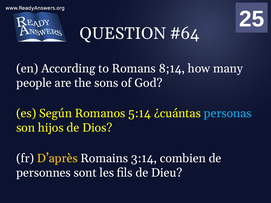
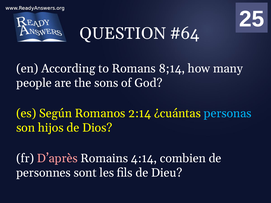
5:14: 5:14 -> 2:14 (140, 114)
D’après colour: yellow -> pink (57, 158)
3:14: 3:14 -> 4:14 (144, 158)
